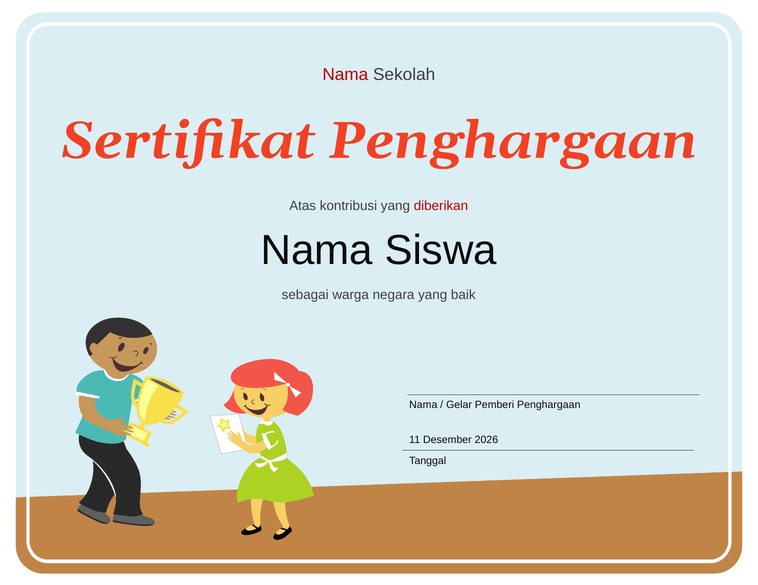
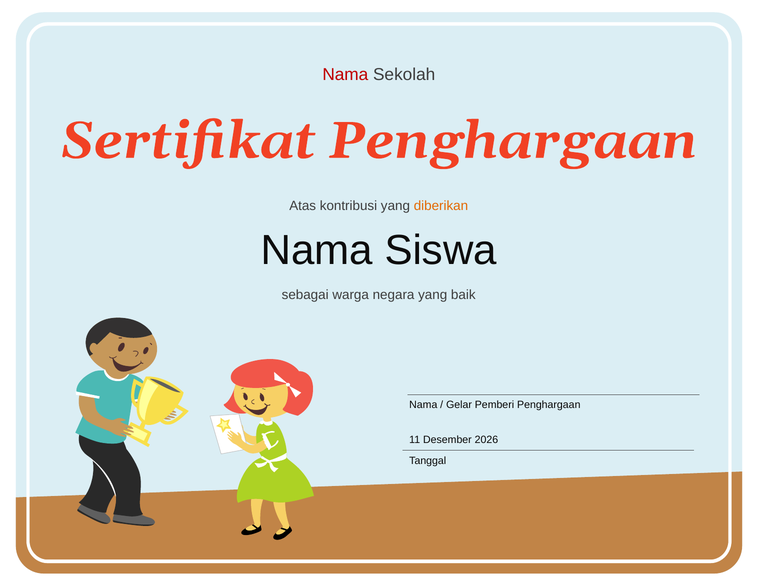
diberikan colour: red -> orange (441, 206)
